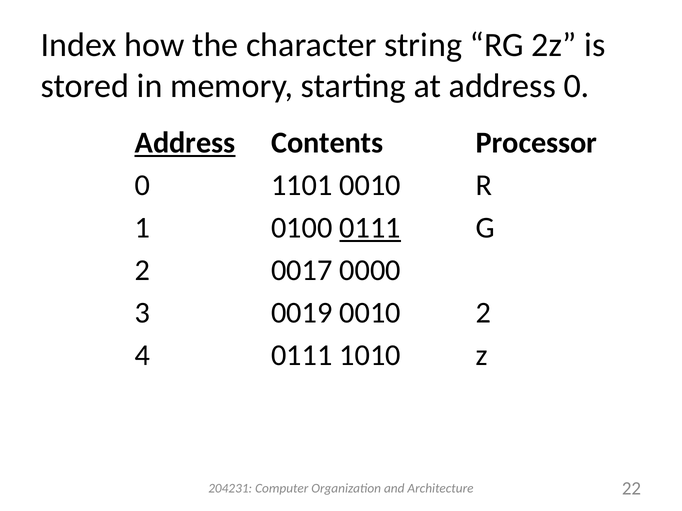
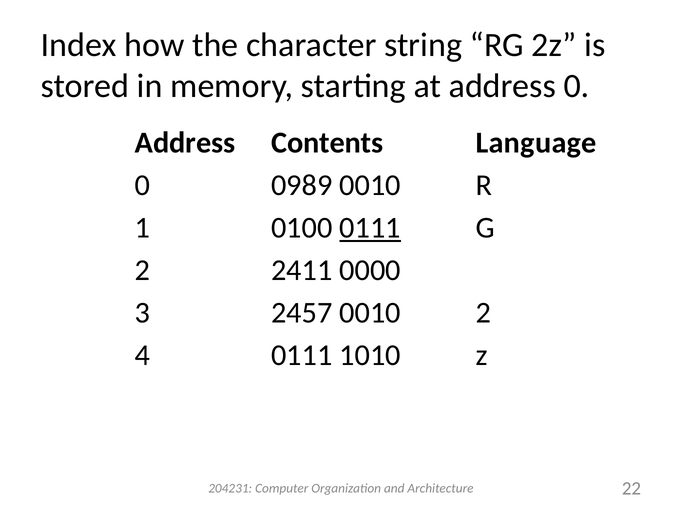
Address underline: present -> none (185, 143)
Processor: Processor -> Language (536, 143)
1101: 1101 -> 0989 (302, 186)
0017: 0017 -> 2411 (302, 271)
0019: 0019 -> 2457 (302, 313)
